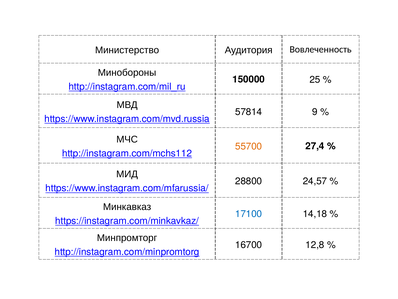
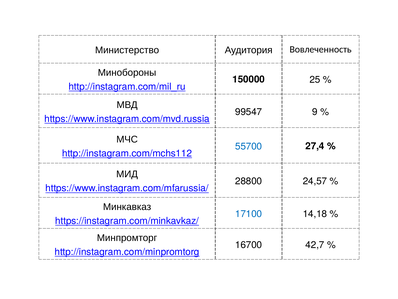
57814: 57814 -> 99547 (249, 112)
55700 colour: orange -> blue (249, 146)
12,8: 12,8 -> 42,7 (315, 244)
